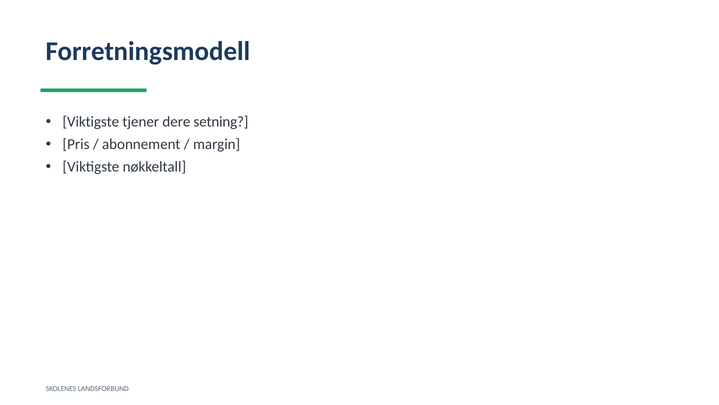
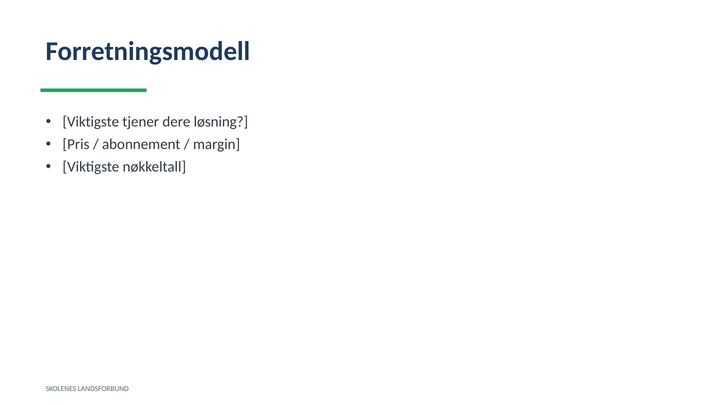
setning: setning -> løsning (221, 122)
